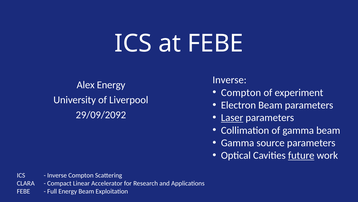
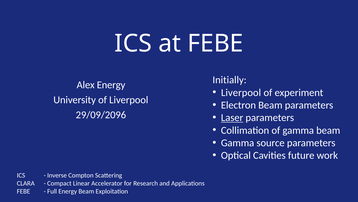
Inverse: Inverse -> Initially (230, 80)
Compton: Compton -> Liverpool (241, 92)
29/09/2092: 29/09/2092 -> 29/09/2096 (101, 115)
future underline: present -> none (301, 155)
